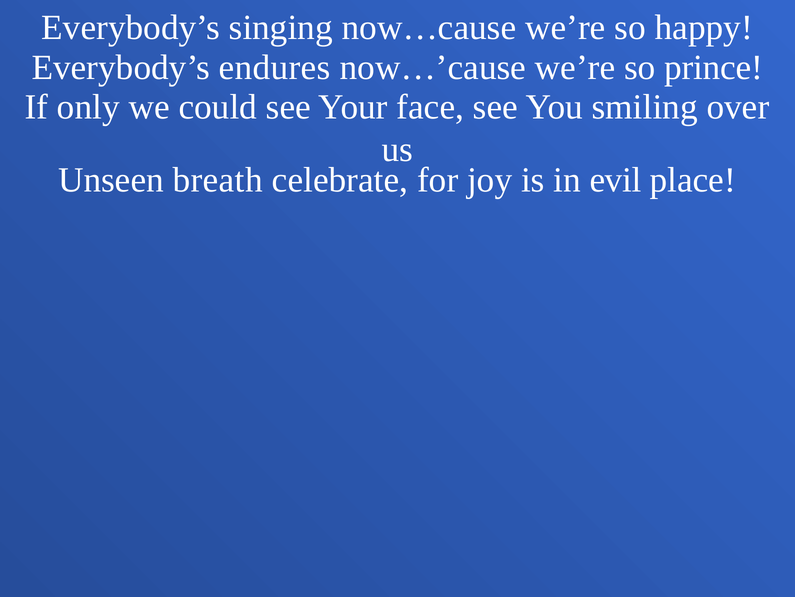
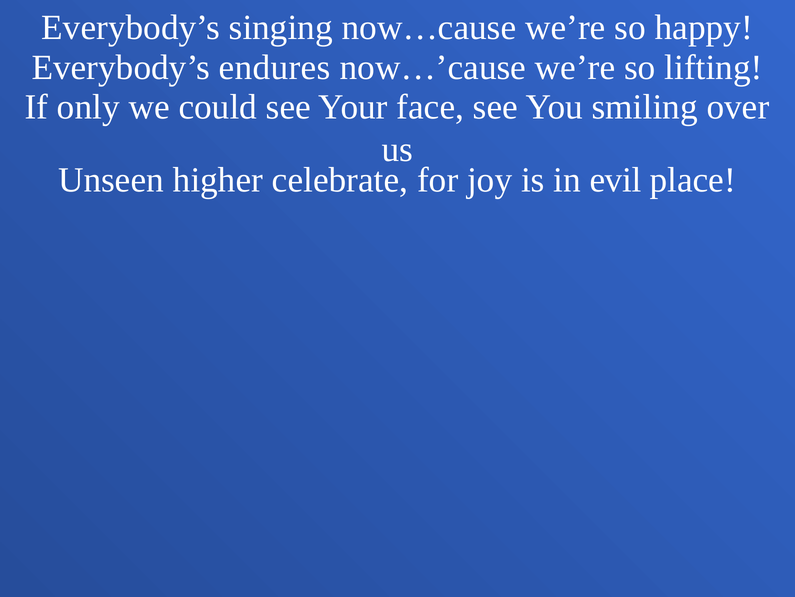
prince: prince -> lifting (714, 67)
breath: breath -> higher (218, 180)
